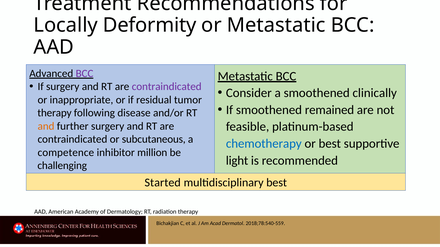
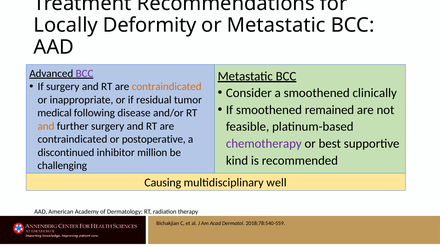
contraindicated colour: purple -> orange (167, 87)
therapy: therapy -> medical (55, 113)
subcutaneous: subcutaneous -> postoperative (154, 140)
chemotherapy colour: blue -> purple (264, 144)
competence: competence -> discontinued (66, 153)
light: light -> kind (237, 161)
Started: Started -> Causing (163, 183)
multidisciplinary best: best -> well (277, 183)
